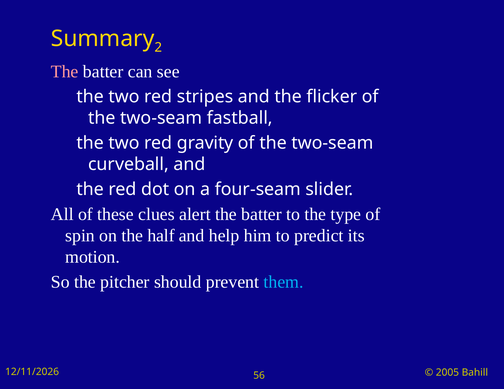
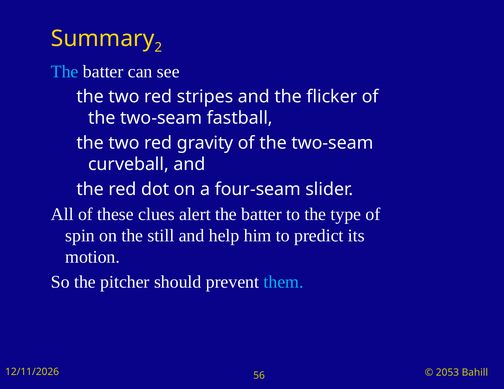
The colour: pink -> light blue (65, 72)
half: half -> still (161, 236)
2005: 2005 -> 2053 (447, 373)
